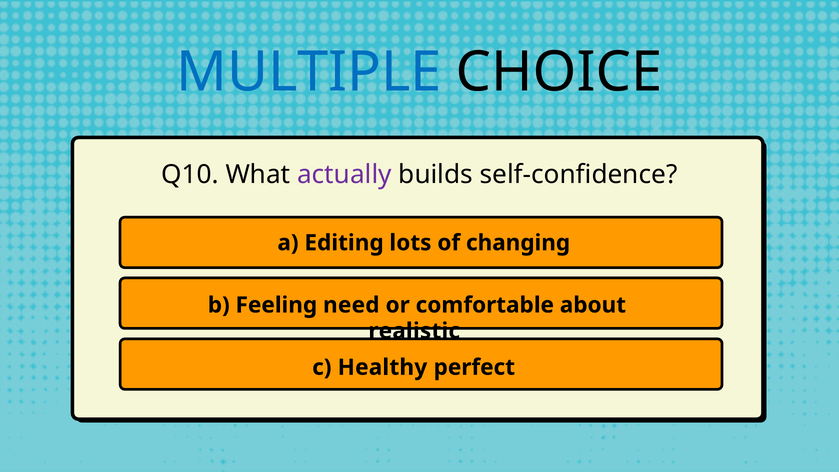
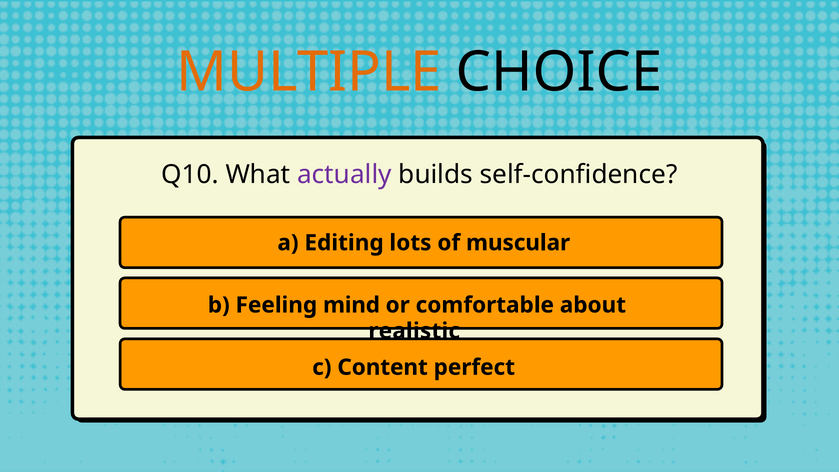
MULTIPLE colour: blue -> orange (309, 72)
changing: changing -> muscular (518, 243)
need: need -> mind (351, 305)
Healthy: Healthy -> Content (383, 367)
